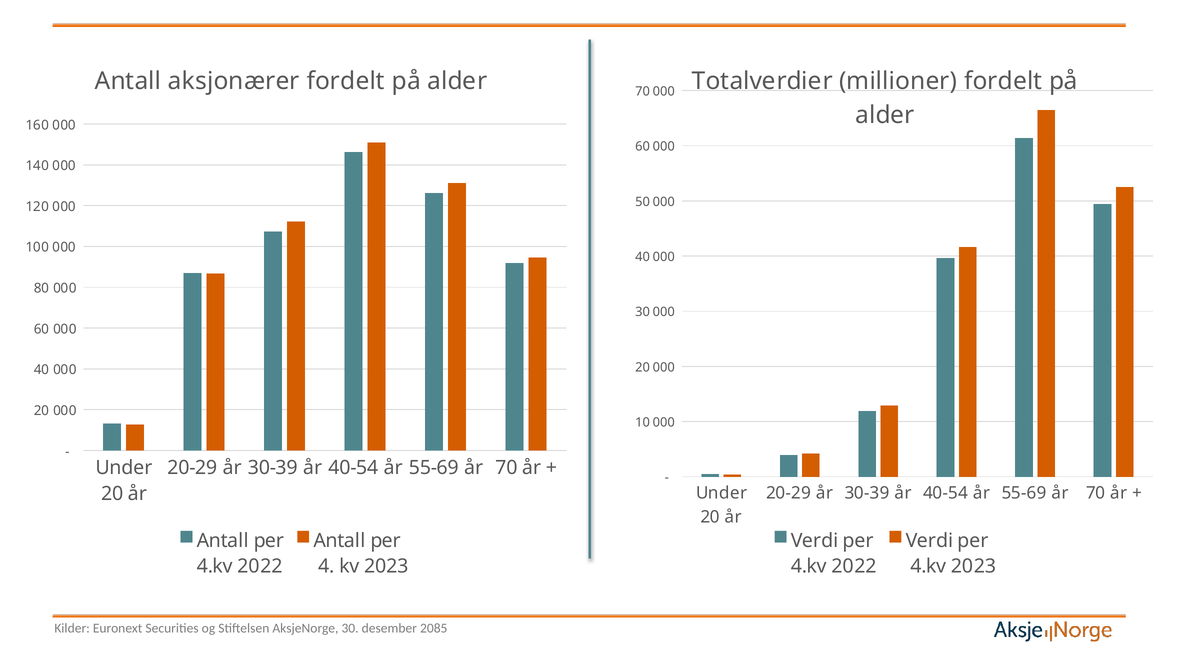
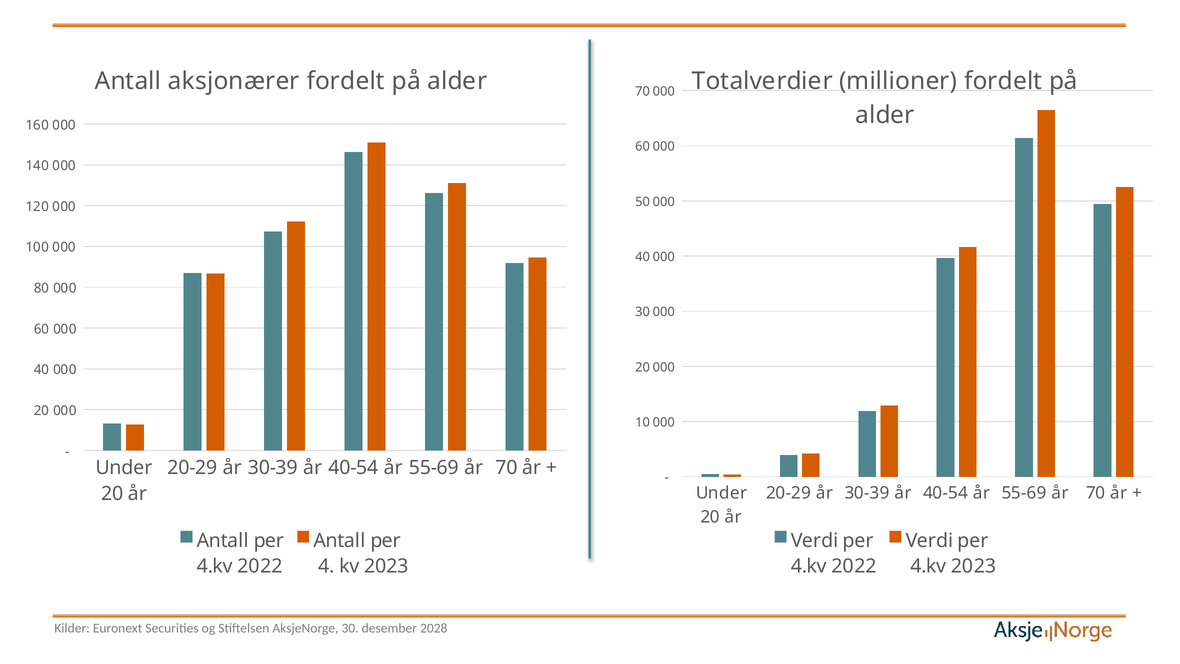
2085: 2085 -> 2028 (434, 628)
